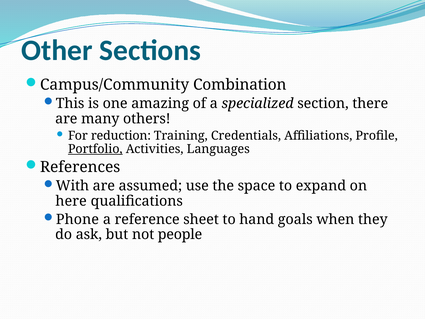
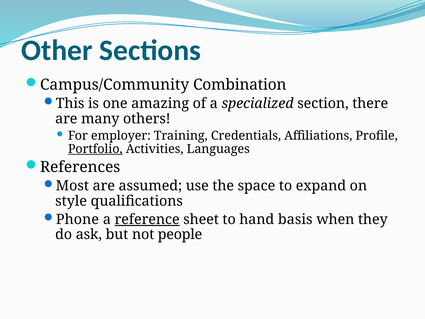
reduction: reduction -> employer (121, 136)
With: With -> Most (72, 186)
here: here -> style (71, 201)
reference underline: none -> present (147, 219)
goals: goals -> basis (295, 219)
